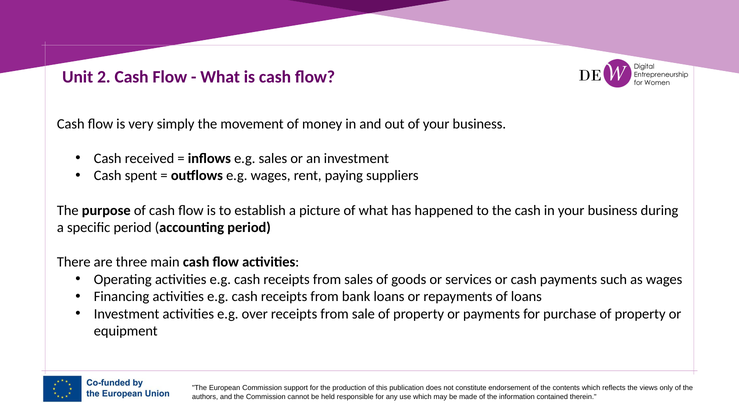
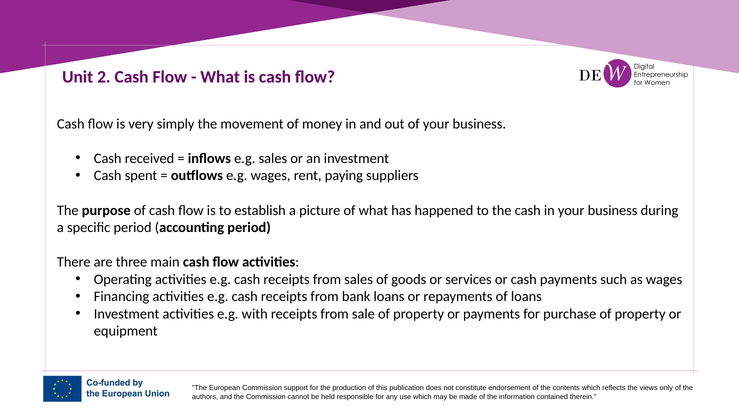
over: over -> with (255, 314)
